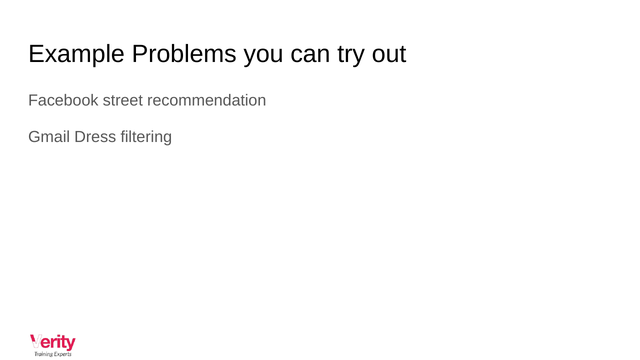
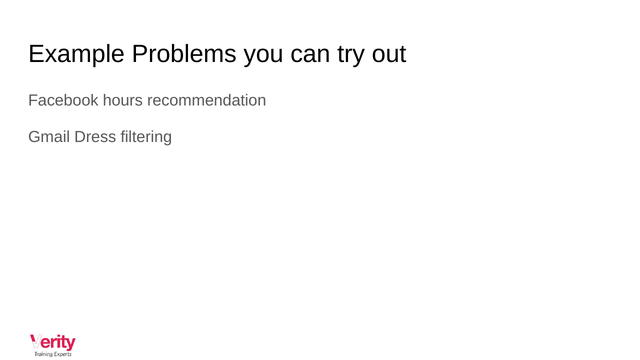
street: street -> hours (123, 101)
